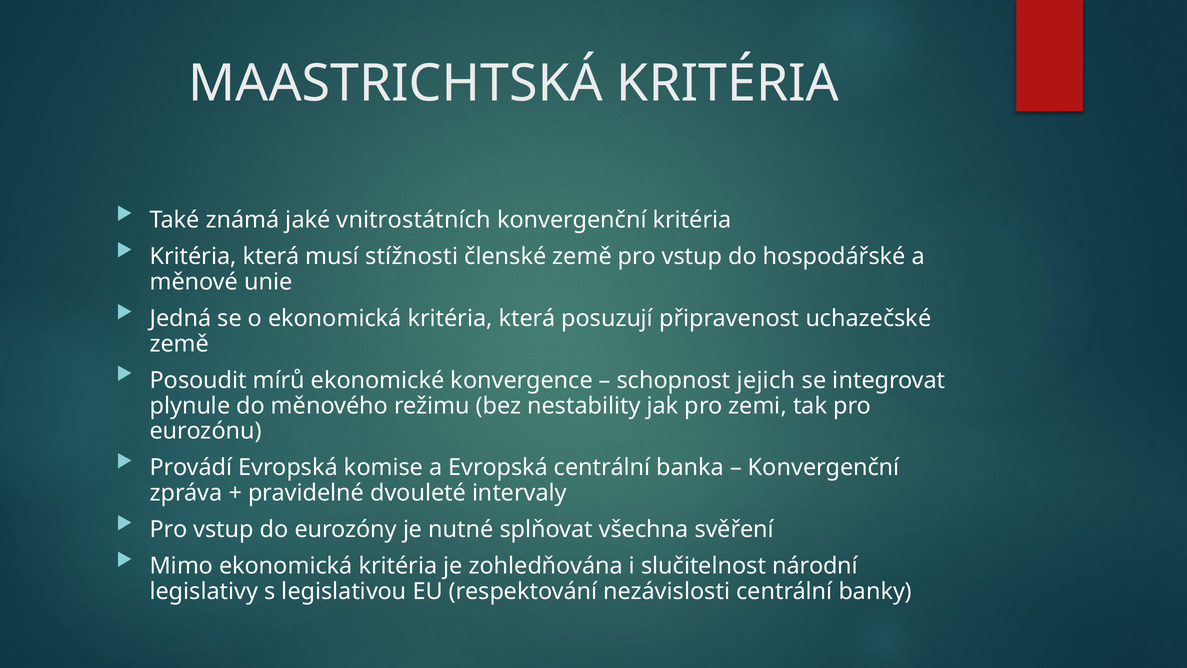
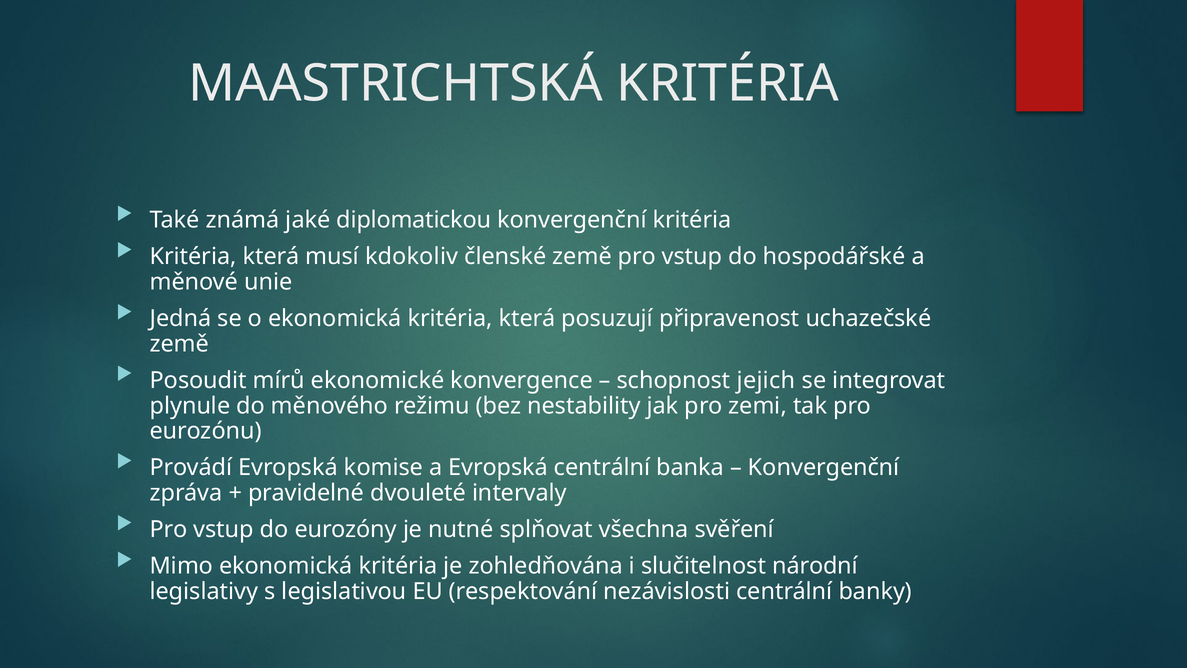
vnitrostátních: vnitrostátních -> diplomatickou (414, 220)
stížnosti: stížnosti -> kdokoliv (412, 257)
